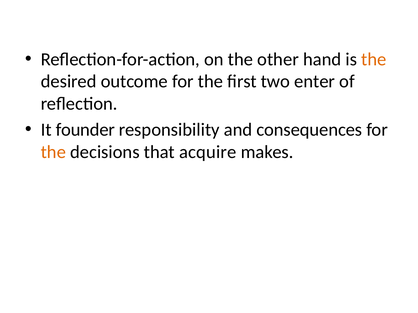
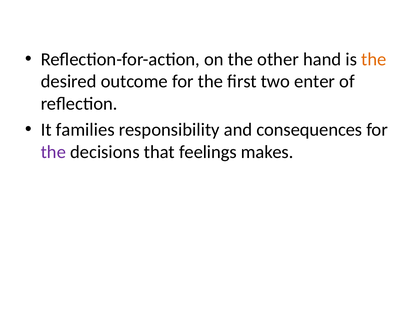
founder: founder -> families (85, 130)
the colour: orange -> purple (53, 152)
acquire: acquire -> feelings (208, 152)
